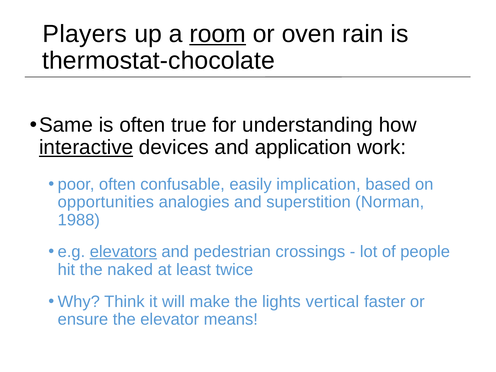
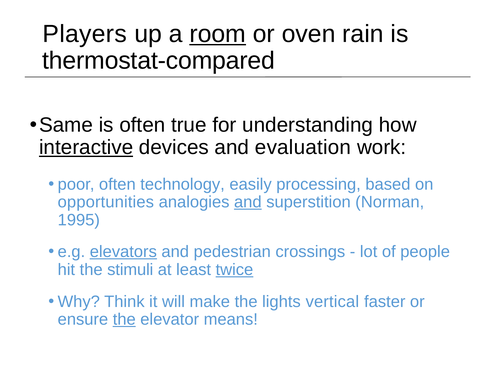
thermostat-chocolate: thermostat-chocolate -> thermostat-compared (159, 61)
application: application -> evaluation (303, 147)
confusable: confusable -> technology (183, 184)
implication: implication -> processing (319, 184)
and underline: none -> present (248, 202)
1988: 1988 -> 1995 (79, 220)
naked: naked -> stimuli (130, 270)
twice underline: none -> present (234, 270)
the underline: none -> present (124, 319)
